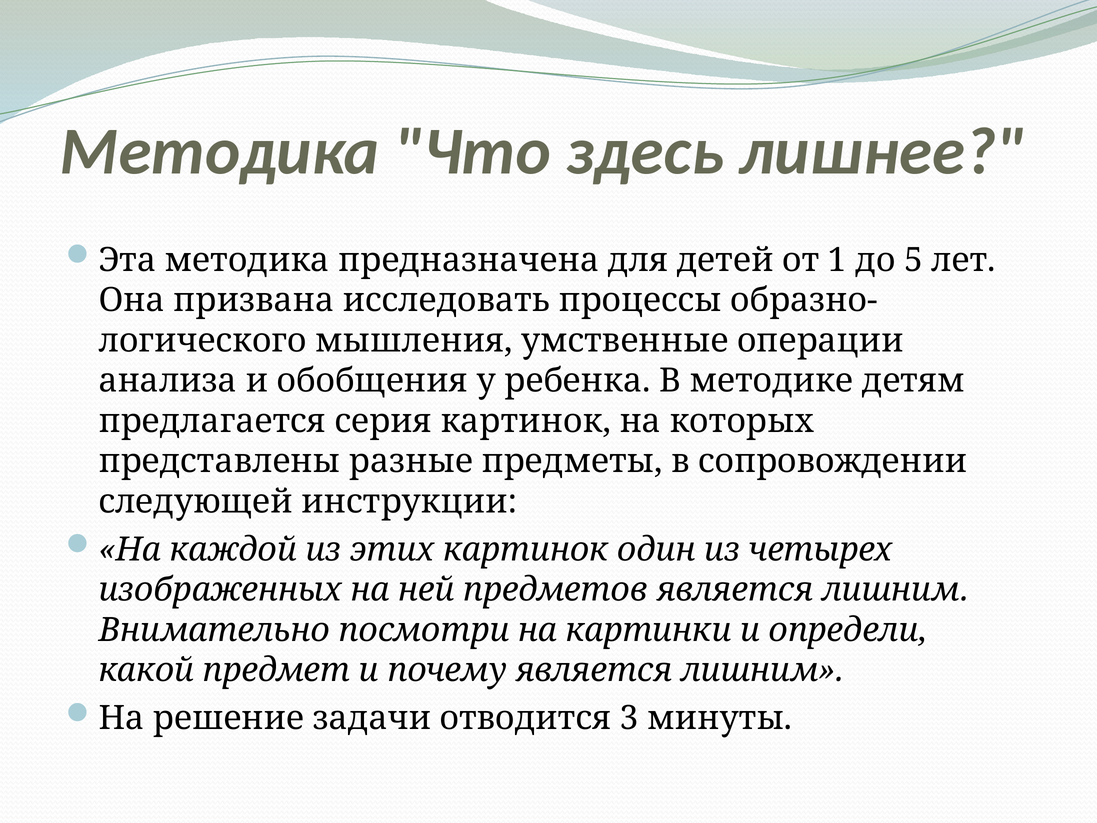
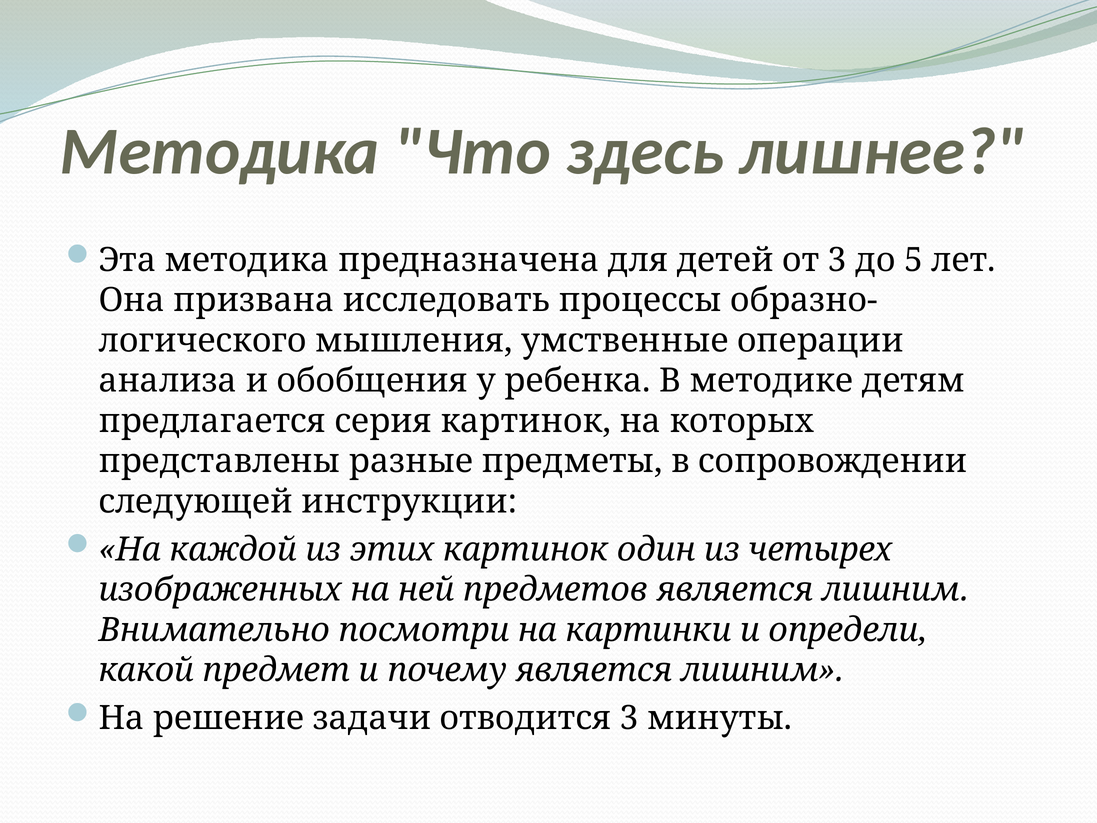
от 1: 1 -> 3 (837, 260)
